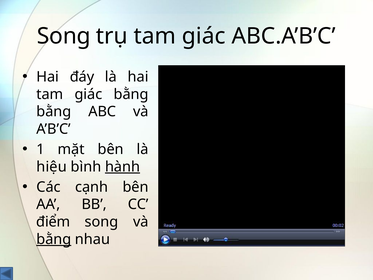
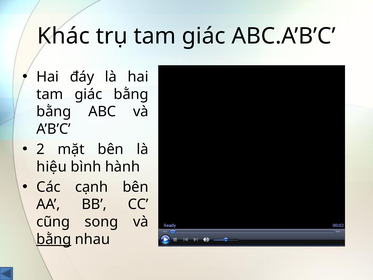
Song: Song -> Khác (64, 36)
1: 1 -> 2 (41, 149)
hành underline: present -> none (123, 167)
điểm: điểm -> cũng (53, 222)
